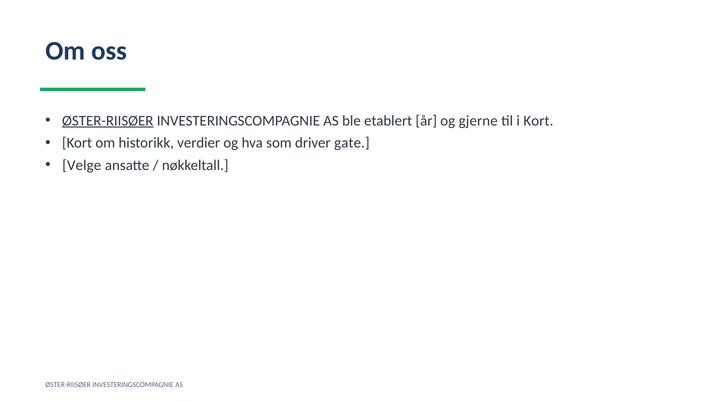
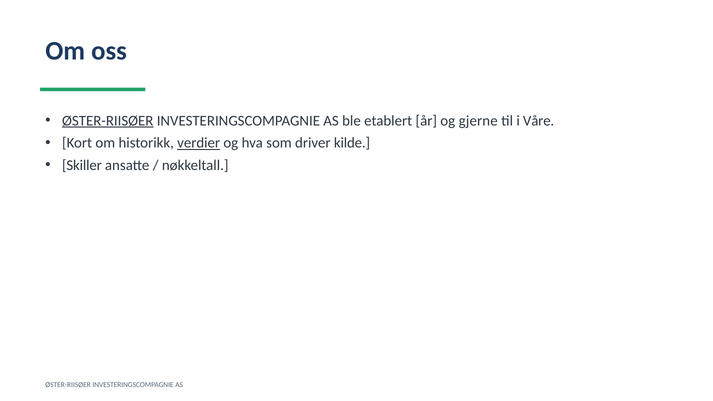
i Kort: Kort -> Våre (539, 121)
verdier underline: none -> present (199, 143)
gate: gate -> kilde (352, 143)
Velge: Velge -> Skiller (82, 165)
